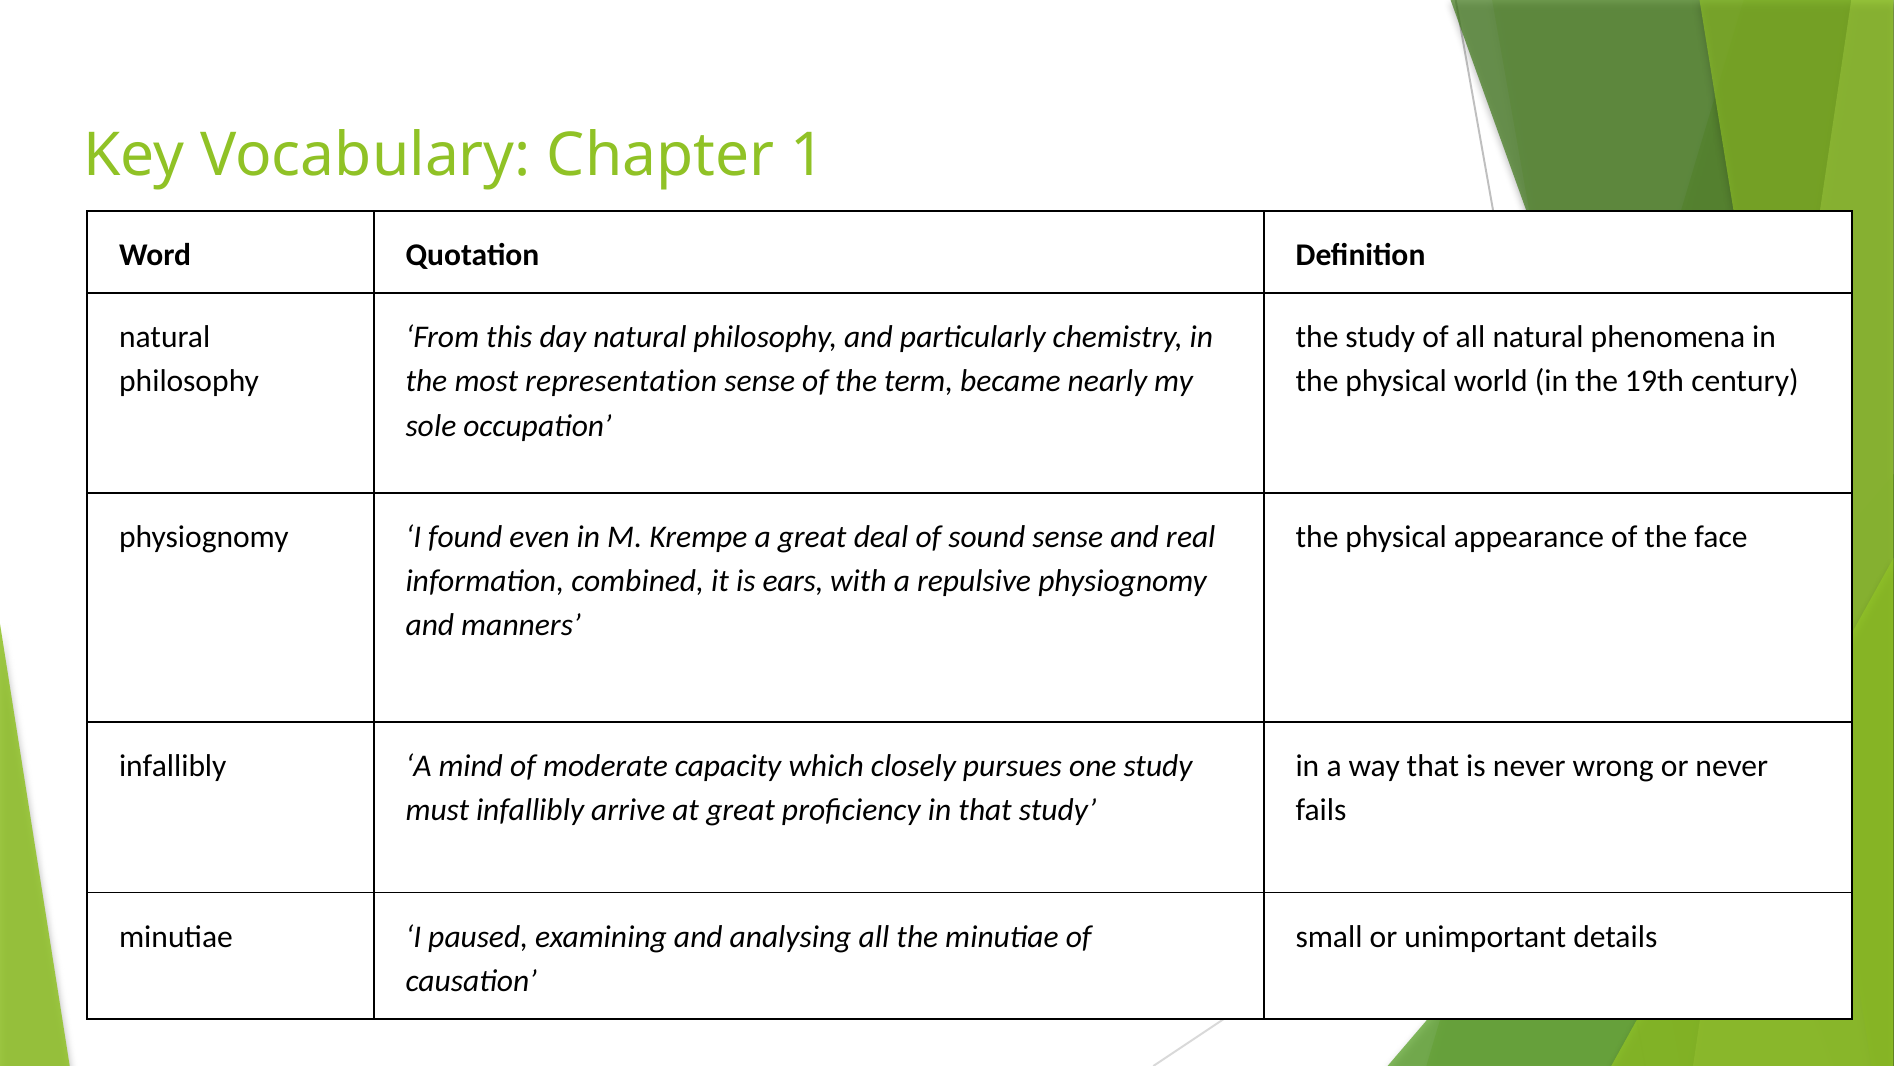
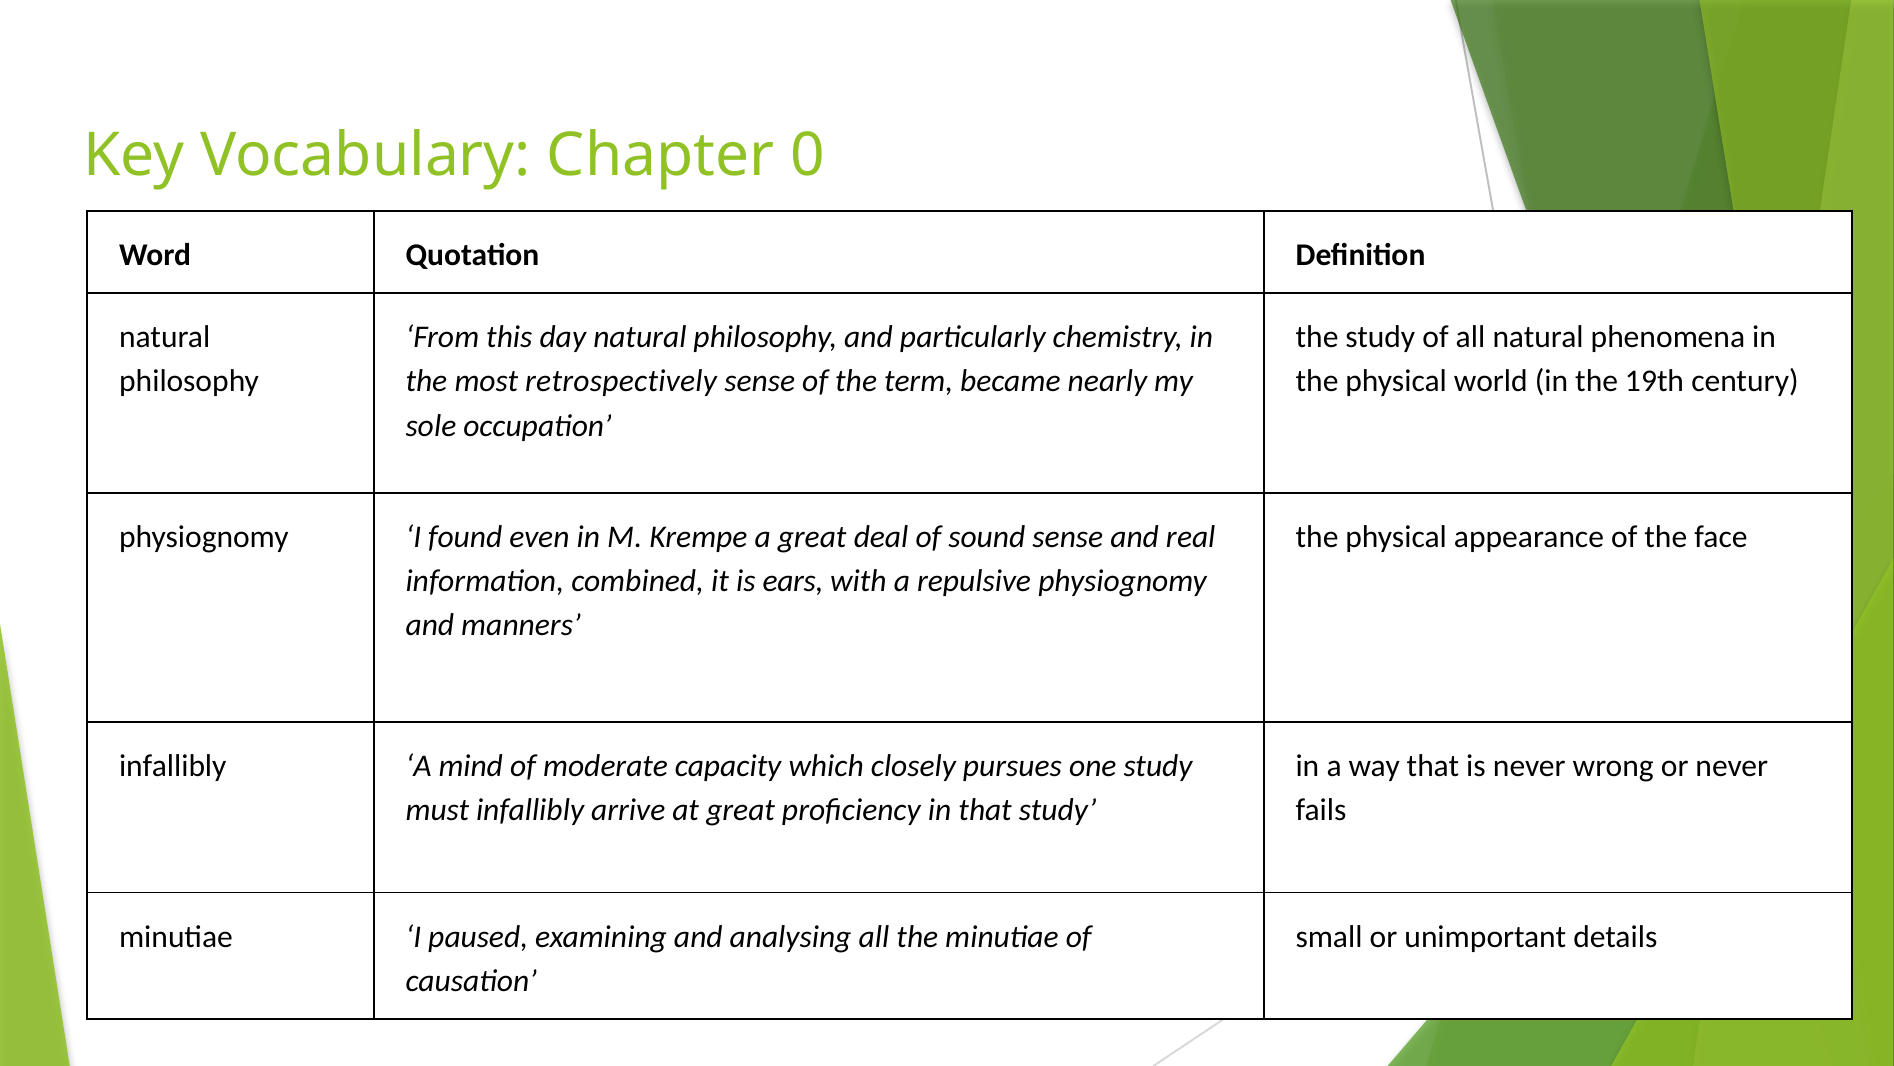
1: 1 -> 0 (808, 156)
representation: representation -> retrospectively (621, 381)
